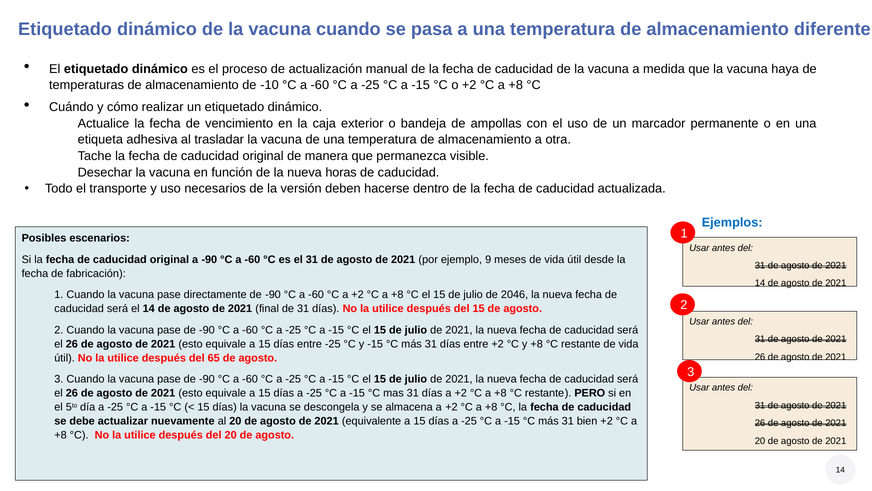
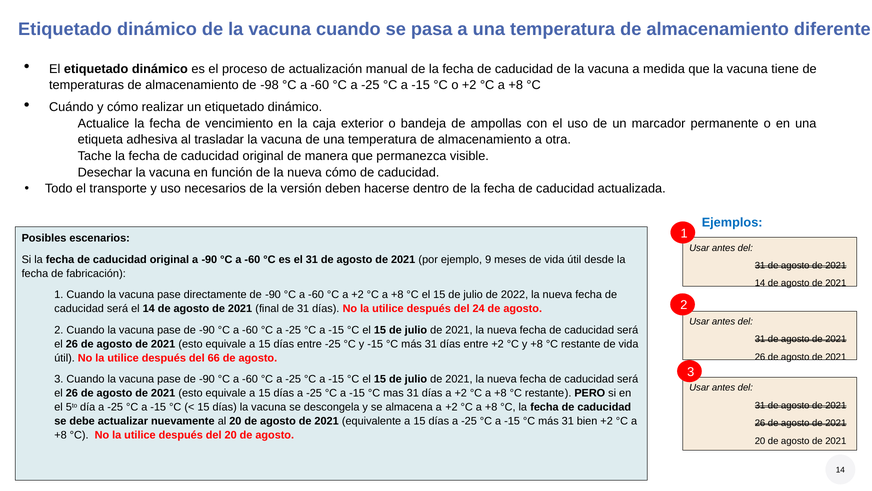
haya: haya -> tiene (785, 69)
-10: -10 -> -98 (270, 85)
nueva horas: horas -> cómo (341, 172)
2046: 2046 -> 2022 (515, 294)
del 15: 15 -> 24 (479, 308)
65: 65 -> 66 (214, 358)
